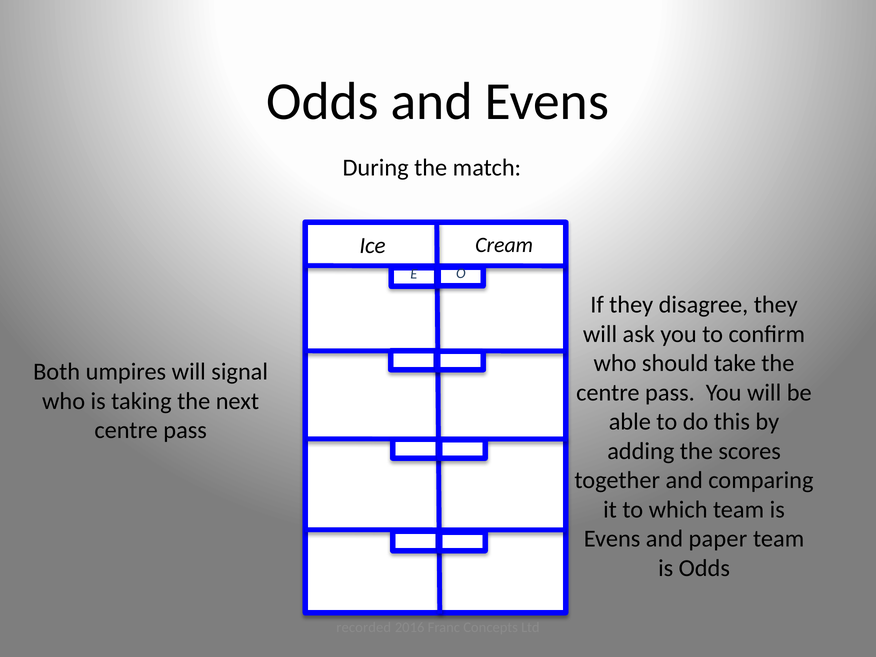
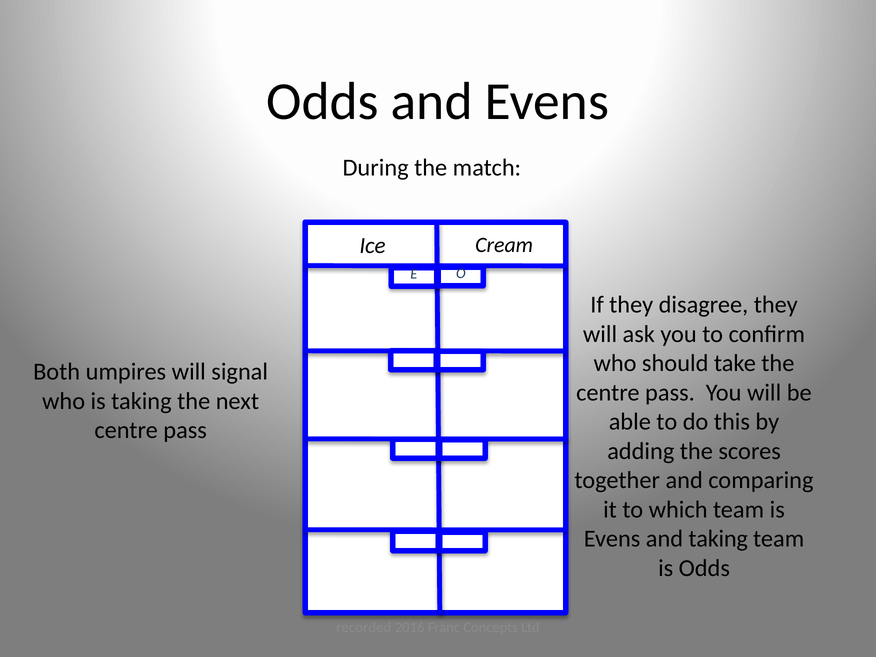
and paper: paper -> taking (718, 539)
